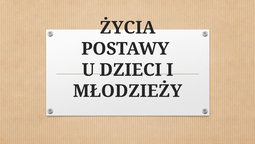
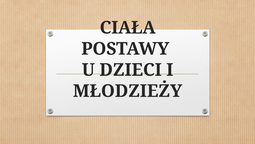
ŻYCIA: ŻYCIA -> CIAŁA (128, 28)
